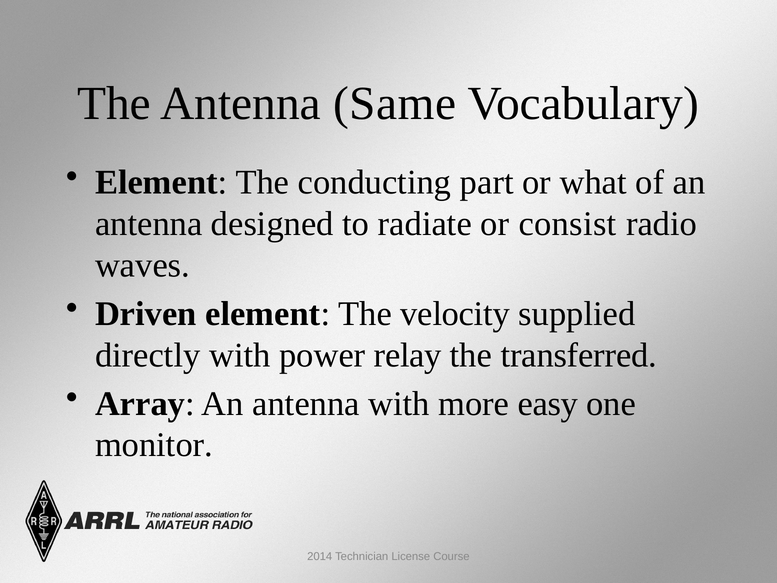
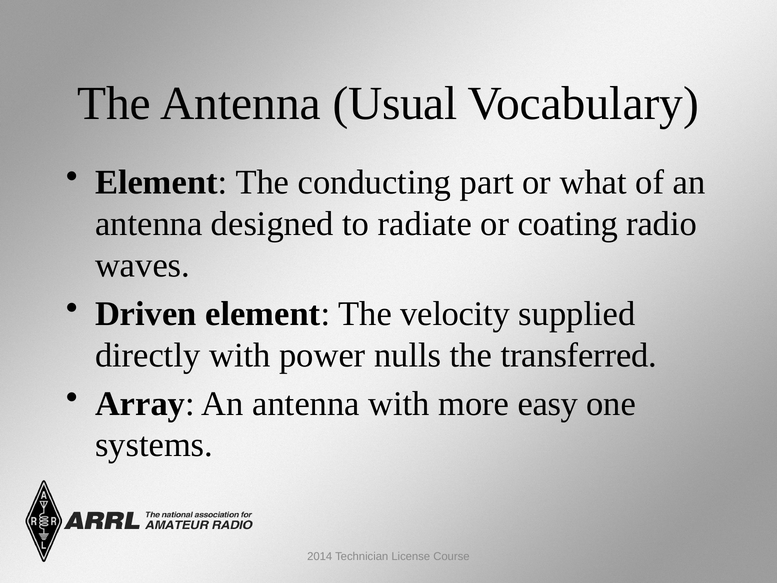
Same: Same -> Usual (395, 104)
consist: consist -> coating (568, 224)
relay: relay -> nulls (408, 355)
monitor: monitor -> systems (154, 445)
